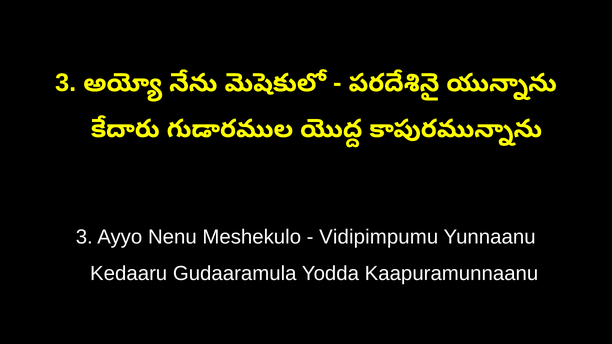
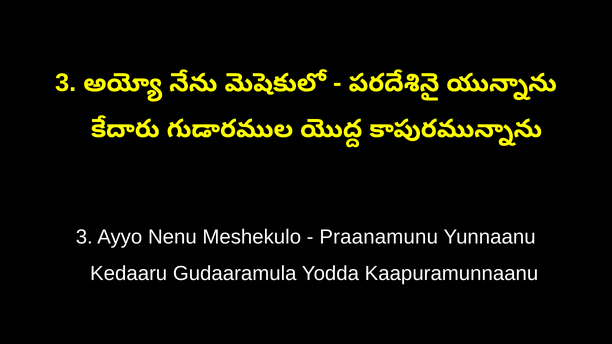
Vidipimpumu: Vidipimpumu -> Praanamunu (379, 237)
